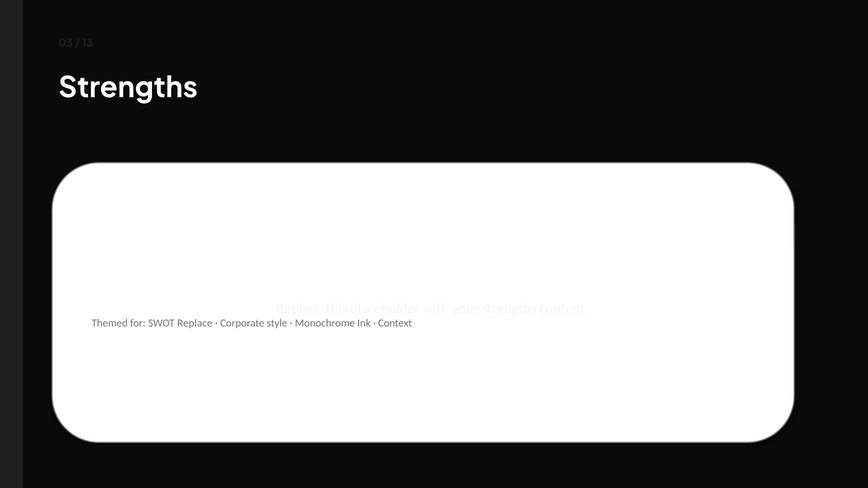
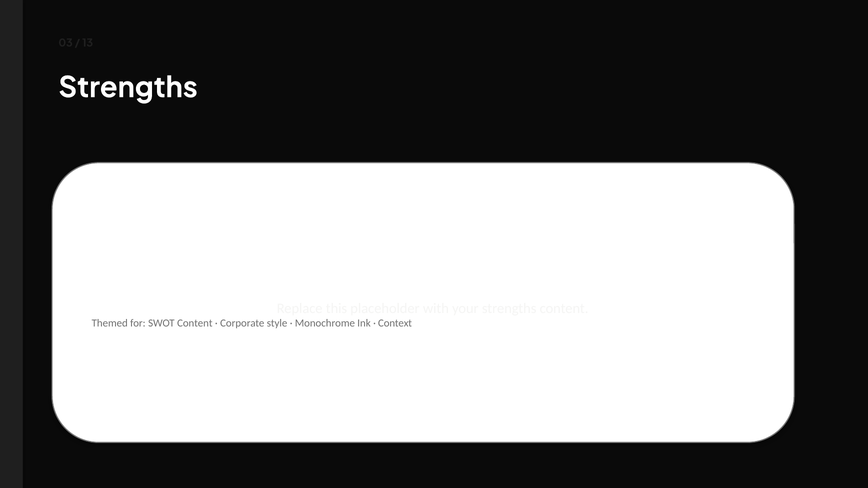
SWOT Replace: Replace -> Content (195, 324)
